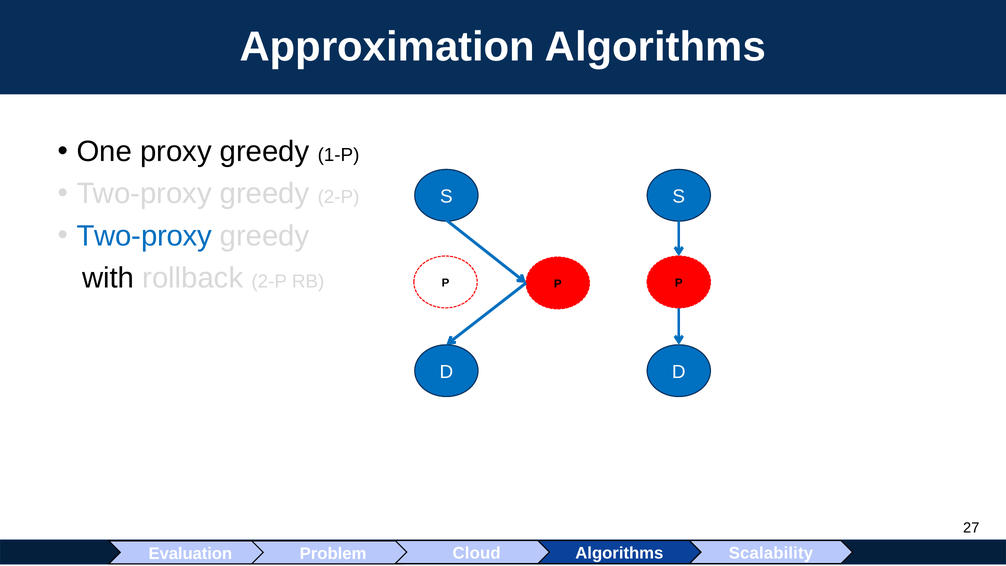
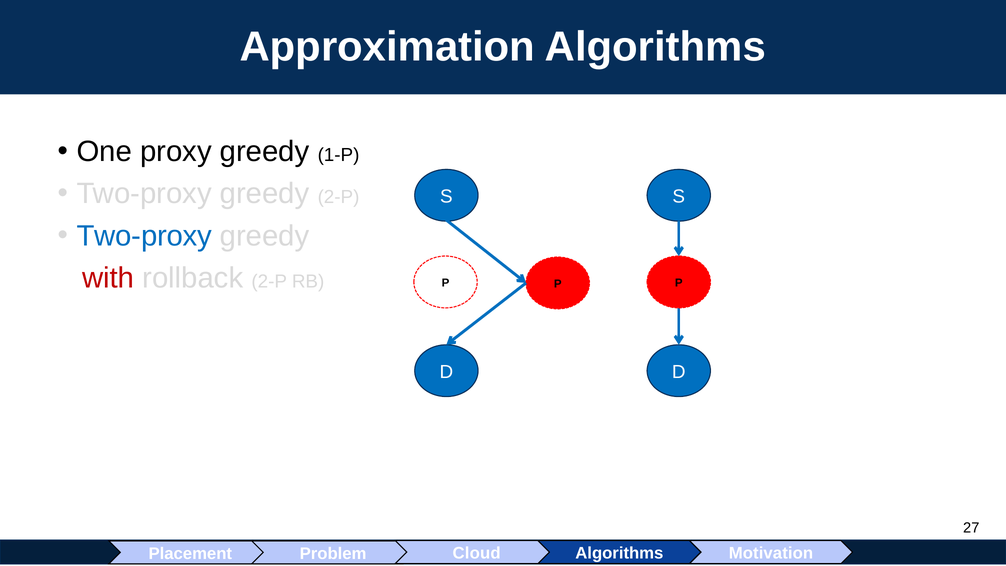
with colour: black -> red (108, 278)
Evaluation: Evaluation -> Placement (190, 553)
Scalability: Scalability -> Motivation (771, 553)
